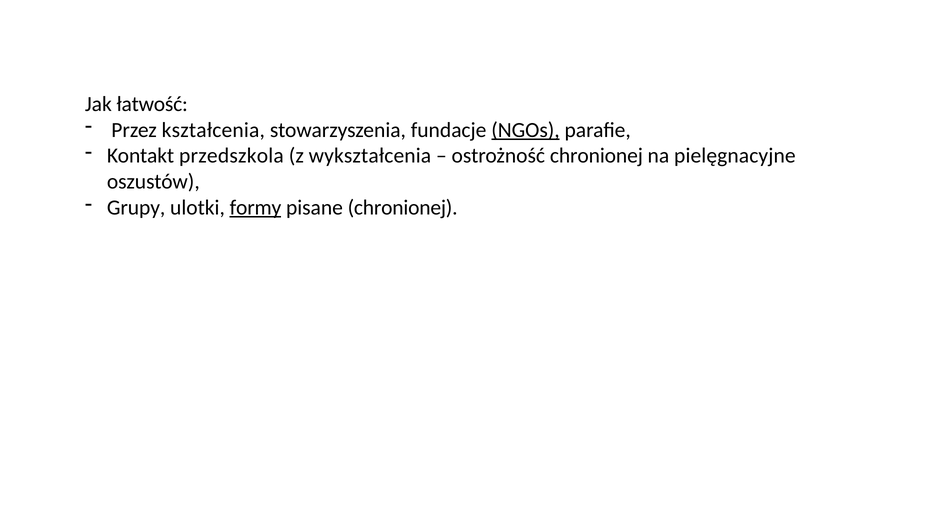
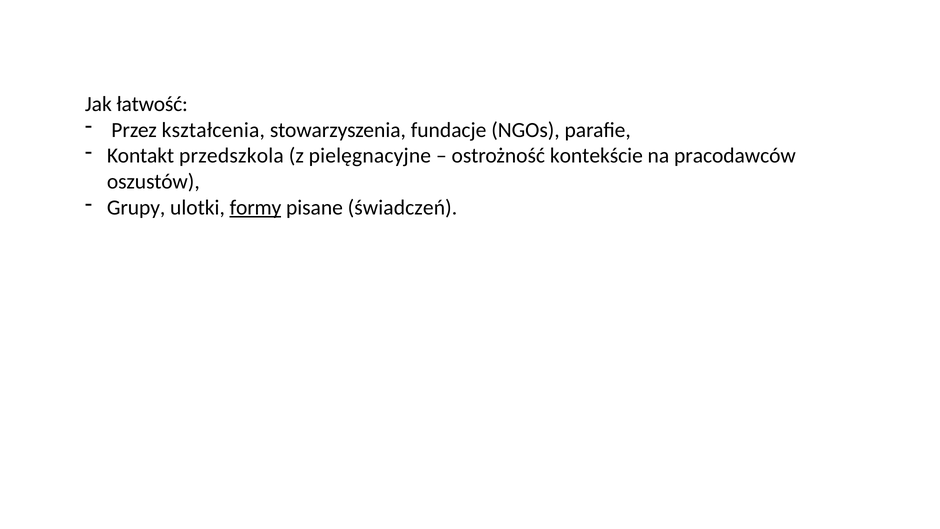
NGOs underline: present -> none (525, 130)
wykształcenia: wykształcenia -> pielęgnacyjne (370, 156)
ostrożność chronionej: chronionej -> kontekście (596, 156)
pielęgnacyjne: pielęgnacyjne -> pracodawców (735, 156)
pisane chronionej: chronionej -> świadczeń (402, 207)
